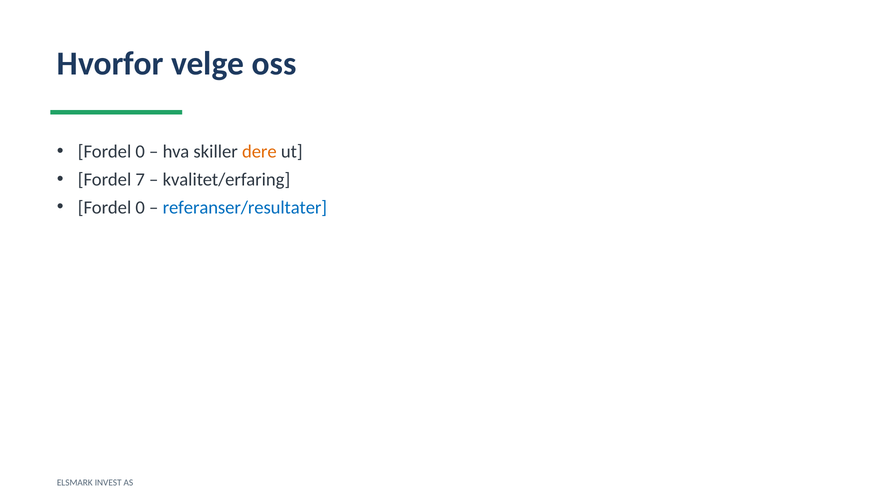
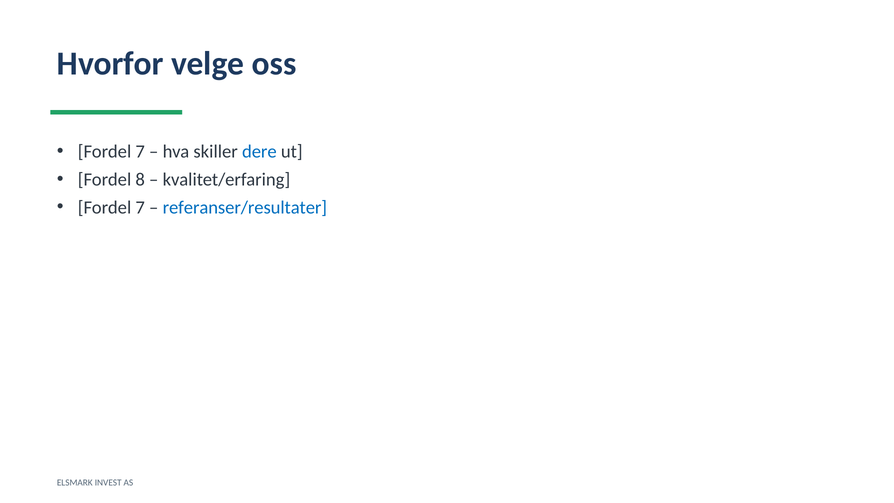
0: 0 -> 7 (140, 151)
dere colour: orange -> blue (259, 151)
7: 7 -> 8 (140, 179)
0: 0 -> 7 (140, 207)
